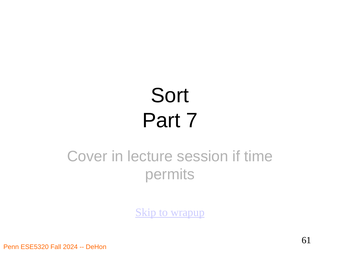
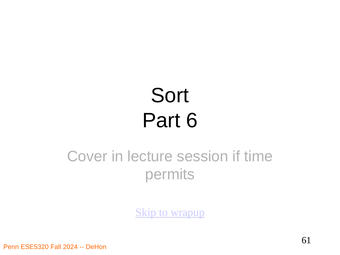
7: 7 -> 6 (192, 120)
